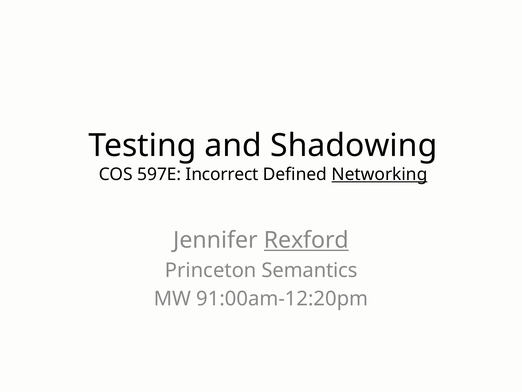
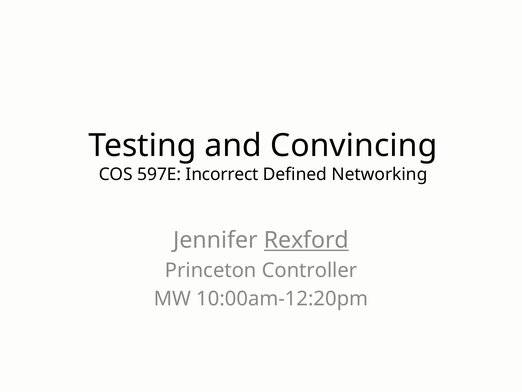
Shadowing: Shadowing -> Convincing (354, 146)
Networking underline: present -> none (379, 174)
Semantics: Semantics -> Controller (309, 270)
91:00am-12:20pm: 91:00am-12:20pm -> 10:00am-12:20pm (282, 298)
